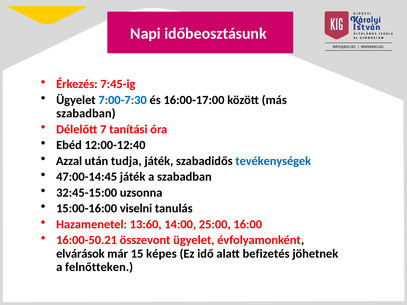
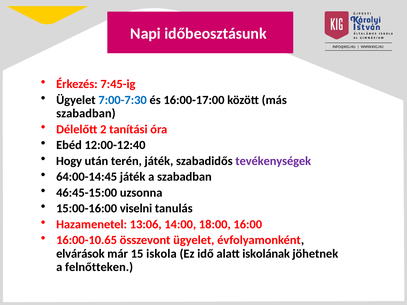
7: 7 -> 2 (103, 129)
Azzal: Azzal -> Hogy (69, 161)
tudja: tudja -> terén (126, 161)
tevékenységek colour: blue -> purple (273, 161)
47:00-14:45: 47:00-14:45 -> 64:00-14:45 (87, 177)
32:45-15:00: 32:45-15:00 -> 46:45-15:00 (87, 193)
13:60: 13:60 -> 13:06 (146, 225)
25:00: 25:00 -> 18:00 (215, 225)
16:00-50.21: 16:00-50.21 -> 16:00-10.65 (87, 240)
képes: képes -> iskola (161, 254)
befizetés: befizetés -> iskolának (266, 254)
